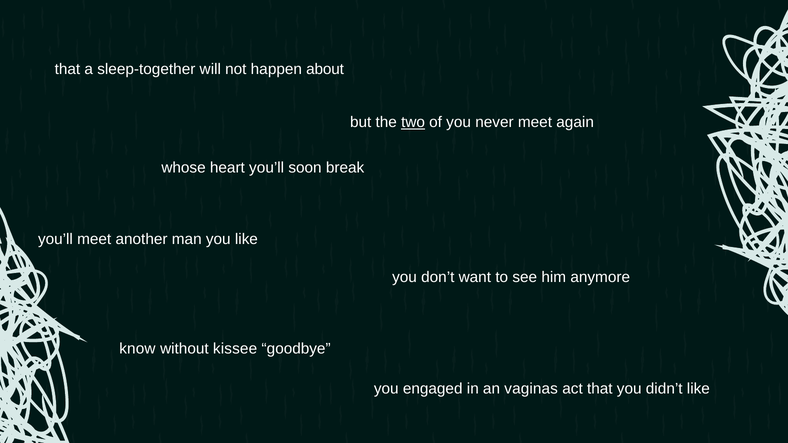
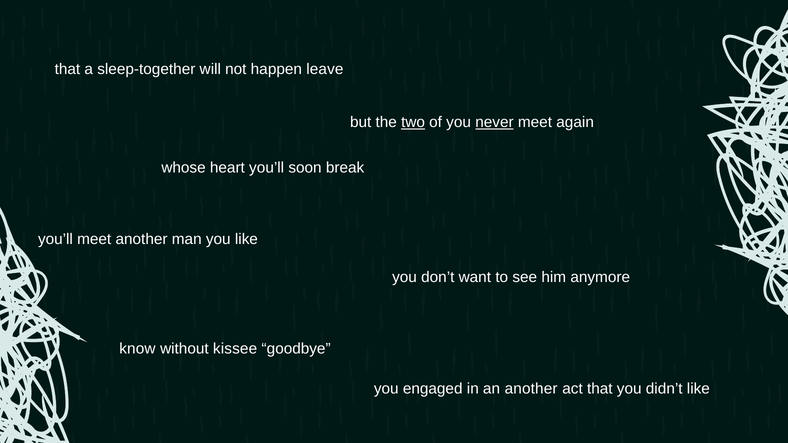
about: about -> leave (325, 69)
never underline: none -> present (494, 122)
an vaginas: vaginas -> another (531, 389)
